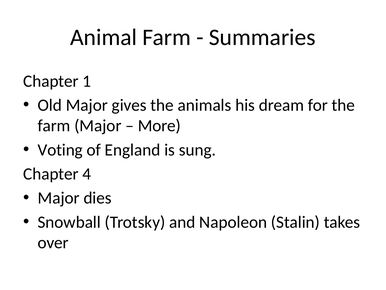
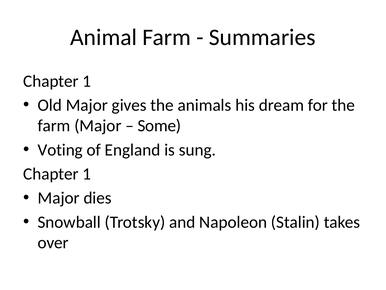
More: More -> Some (159, 126)
4: 4 -> 1 (87, 174)
